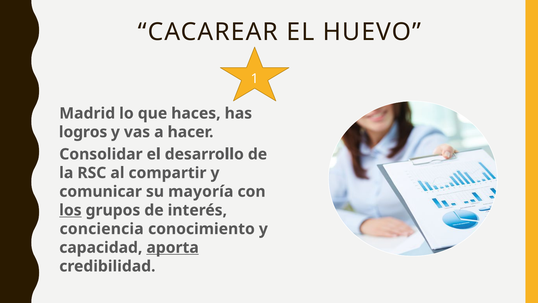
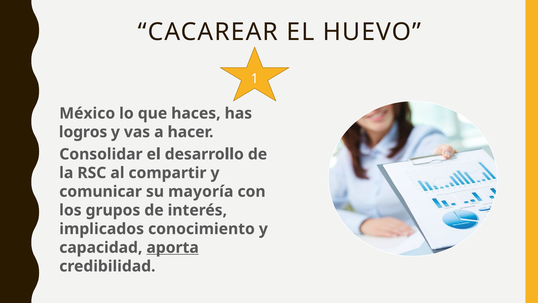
Madrid: Madrid -> México (87, 113)
los underline: present -> none (70, 210)
conciencia: conciencia -> implicados (102, 229)
